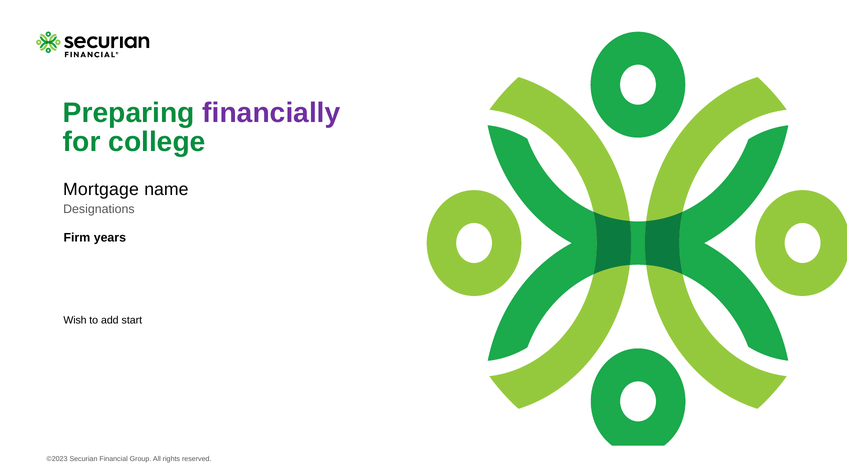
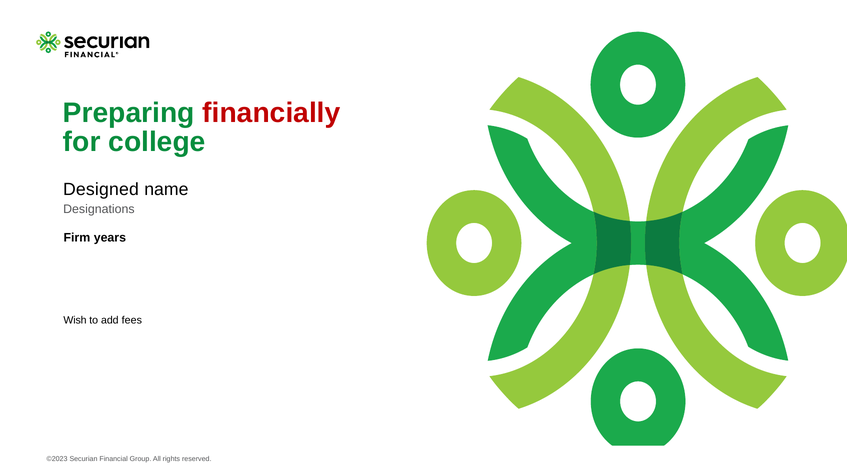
financially colour: purple -> red (271, 113)
Mortgage: Mortgage -> Designed (101, 190)
start: start -> fees (132, 321)
